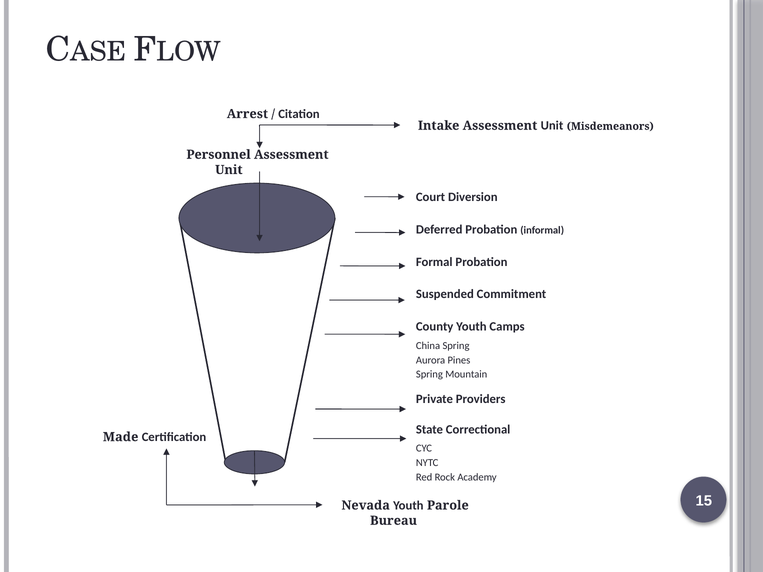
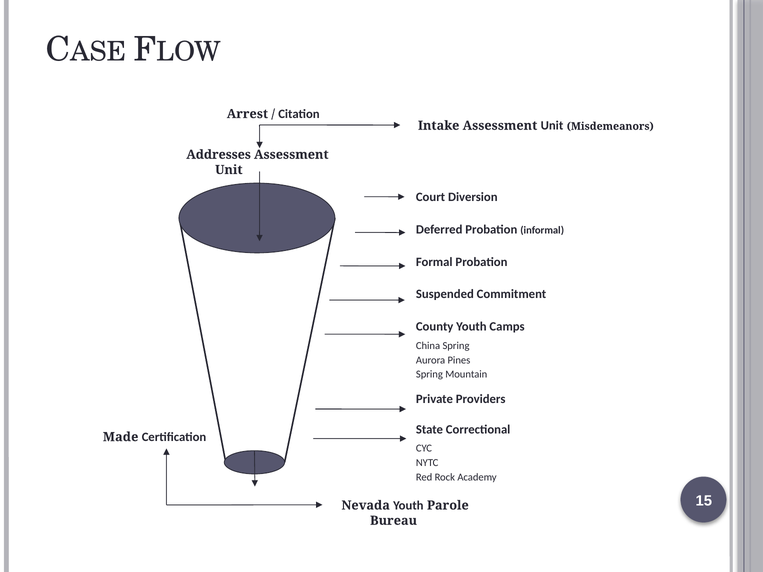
Personnel: Personnel -> Addresses (219, 155)
